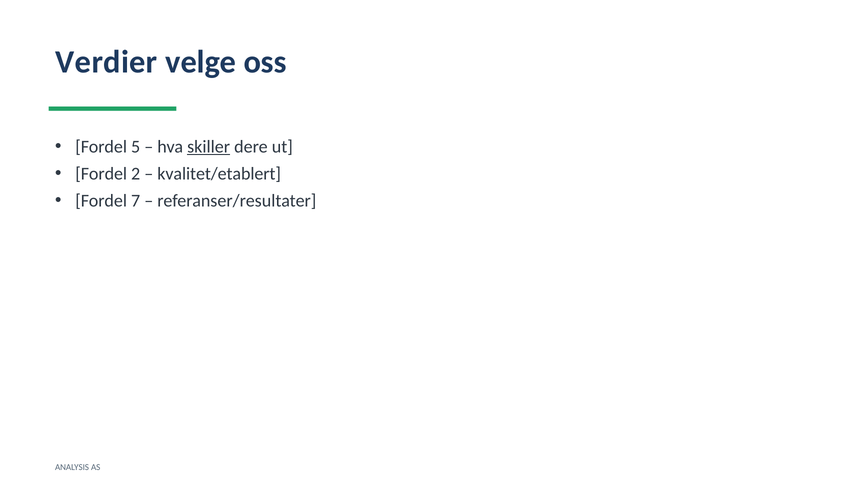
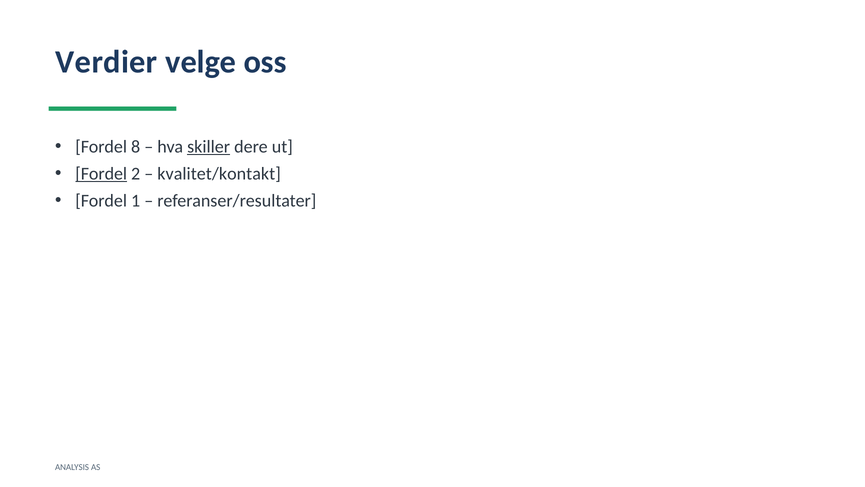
5: 5 -> 8 (136, 147)
Fordel underline: none -> present (101, 174)
kvalitet/etablert: kvalitet/etablert -> kvalitet/kontakt (219, 174)
7: 7 -> 1 (136, 201)
